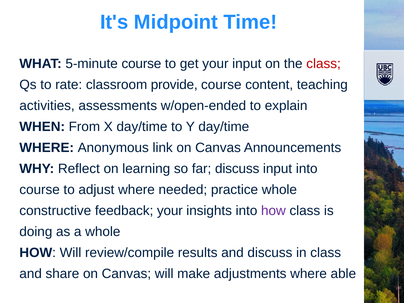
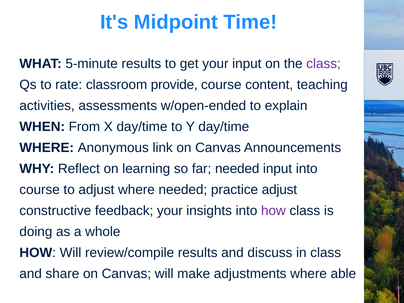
5-minute course: course -> results (141, 64)
class colour: red -> purple (324, 64)
far discuss: discuss -> needed (237, 169)
practice whole: whole -> adjust (279, 190)
